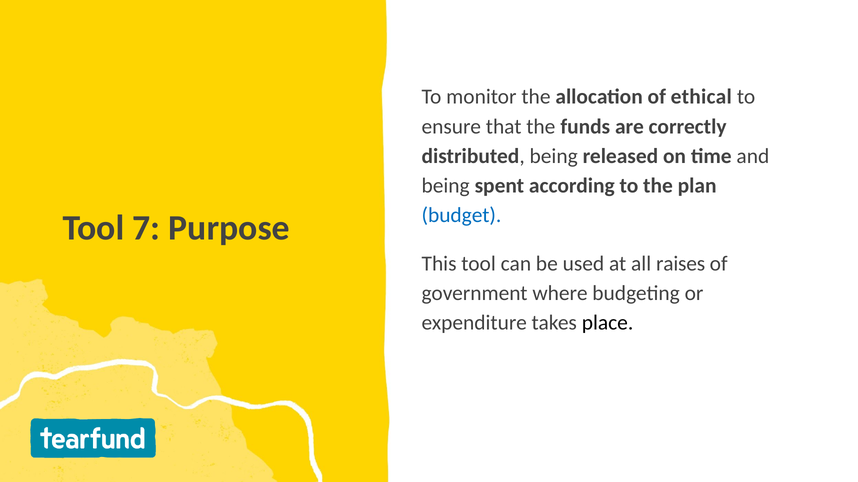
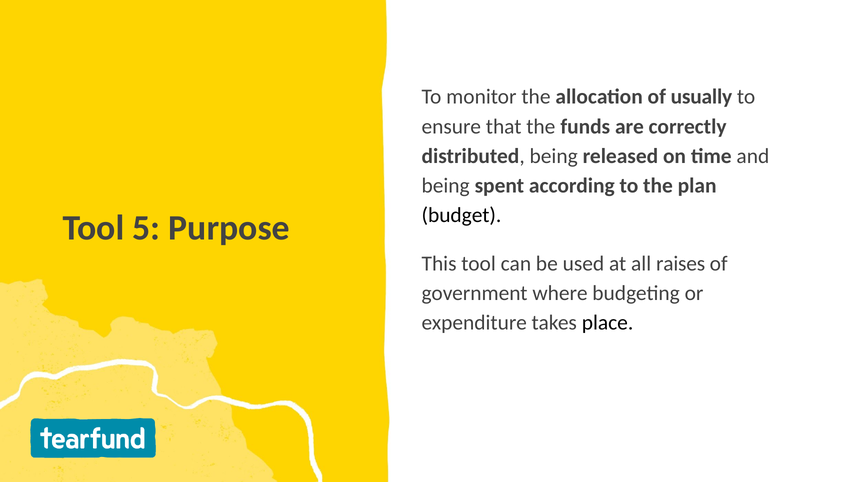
ethical: ethical -> usually (701, 97)
budget colour: blue -> black (461, 215)
7: 7 -> 5 (146, 228)
